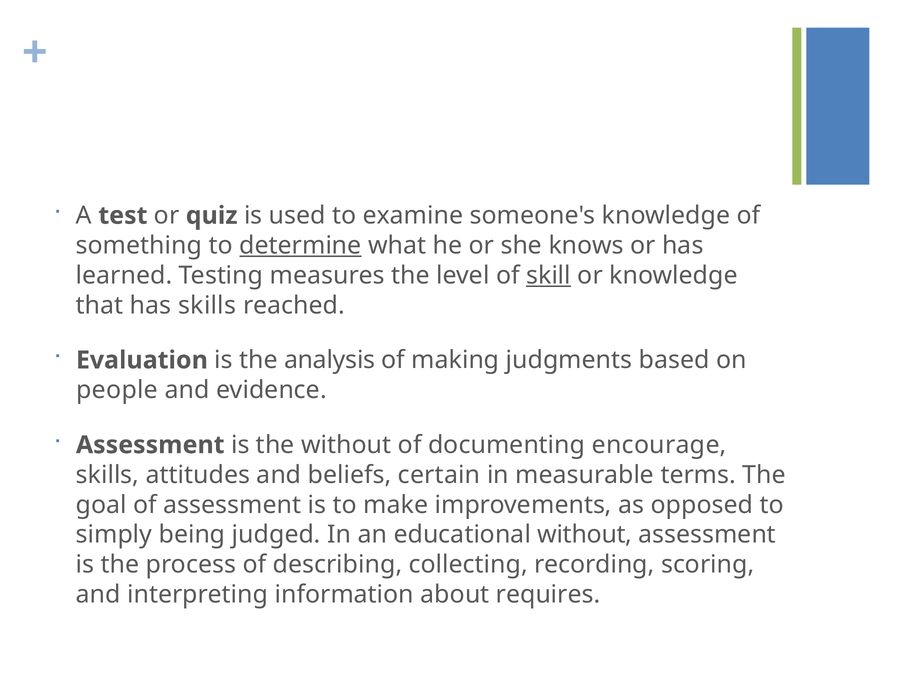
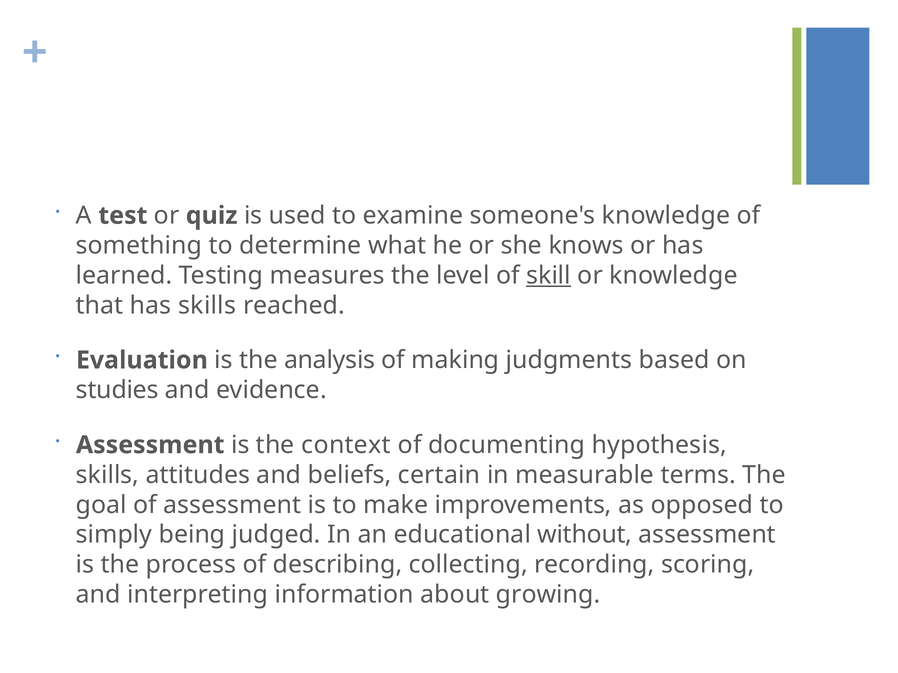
determine underline: present -> none (300, 246)
people: people -> studies (117, 390)
the without: without -> context (346, 445)
encourage: encourage -> hypothesis (659, 445)
requires: requires -> growing (548, 595)
